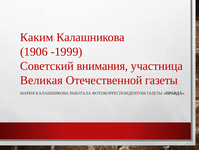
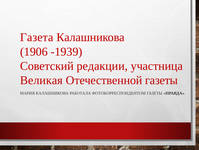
Каким: Каким -> Газета (37, 37)
-1999: -1999 -> -1939 (66, 51)
внимания: внимания -> редакции (102, 66)
